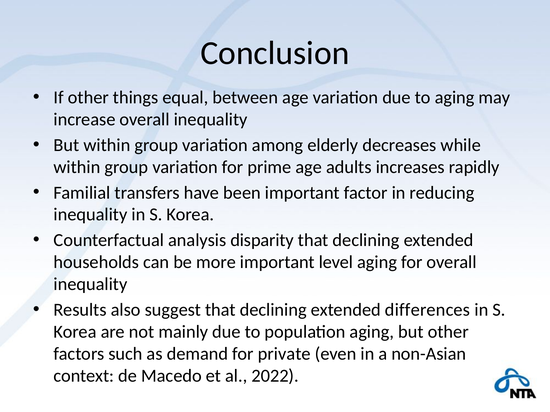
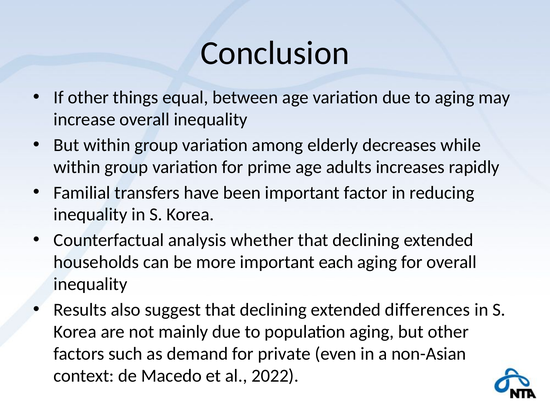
disparity: disparity -> whether (262, 241)
level: level -> each (336, 263)
